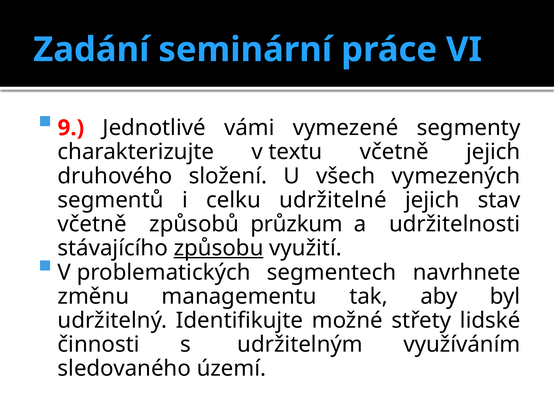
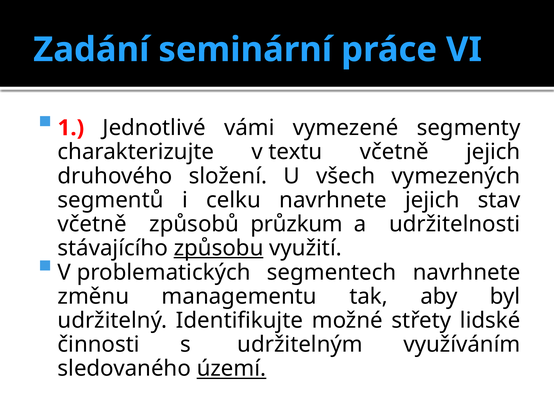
9: 9 -> 1 (71, 128)
celku udržitelné: udržitelné -> navrhnete (333, 200)
území underline: none -> present (231, 369)
